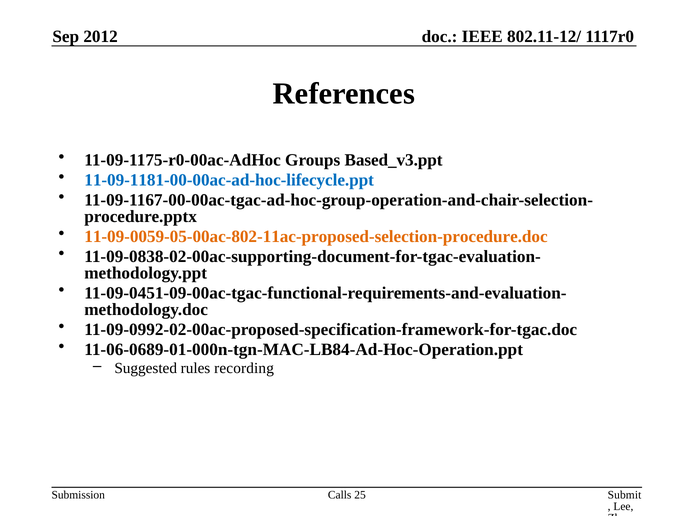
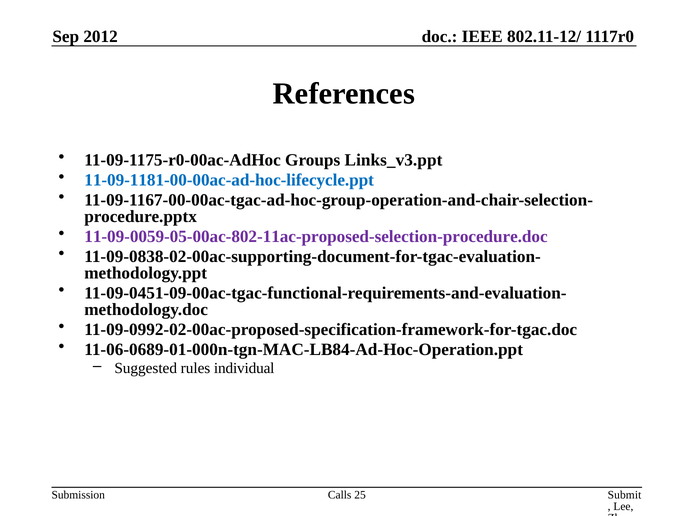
Based_v3.ppt: Based_v3.ppt -> Links_v3.ppt (393, 160)
11-09-0059-05-00ac-802-11ac-proposed-selection-procedure.doc colour: orange -> purple (316, 236)
recording: recording -> individual (244, 368)
